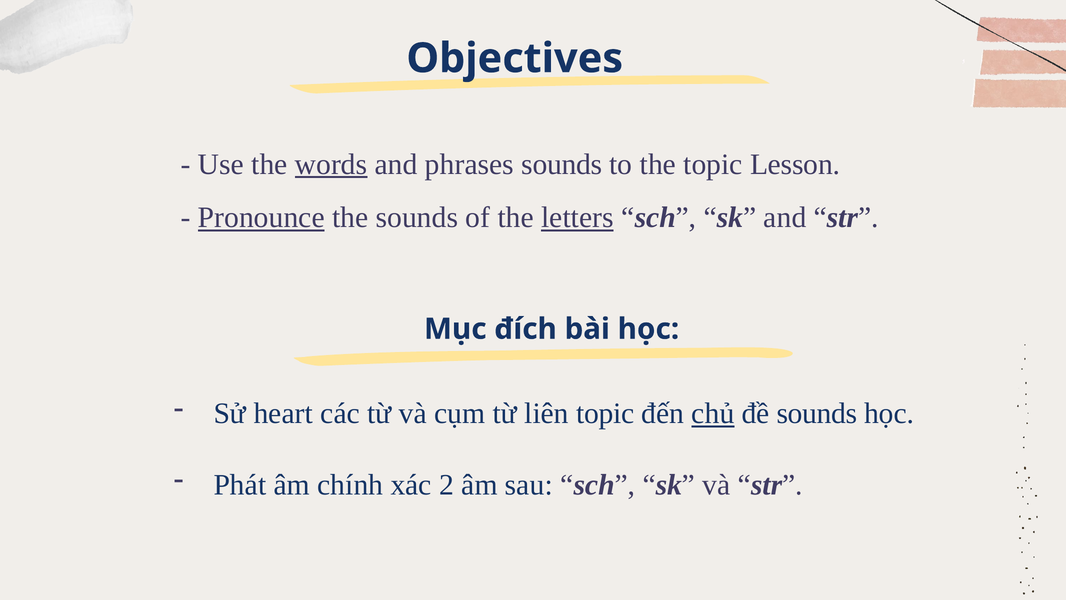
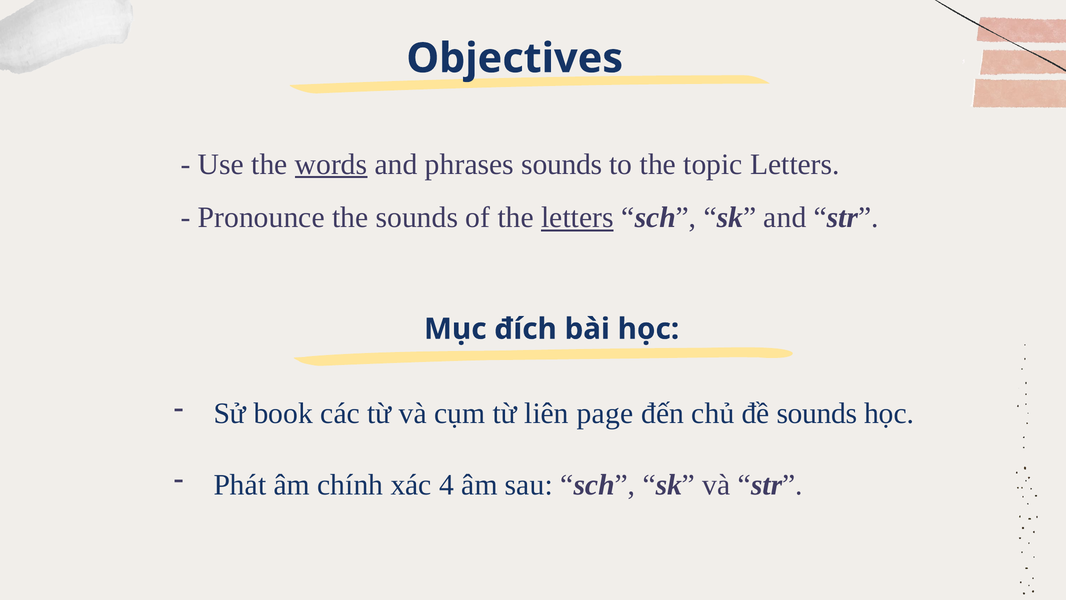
topic Lesson: Lesson -> Letters (795, 164)
Pronounce underline: present -> none (261, 218)
heart: heart -> book (283, 413)
liên topic: topic -> page (605, 413)
chủ underline: present -> none (713, 413)
2: 2 -> 4 (446, 485)
